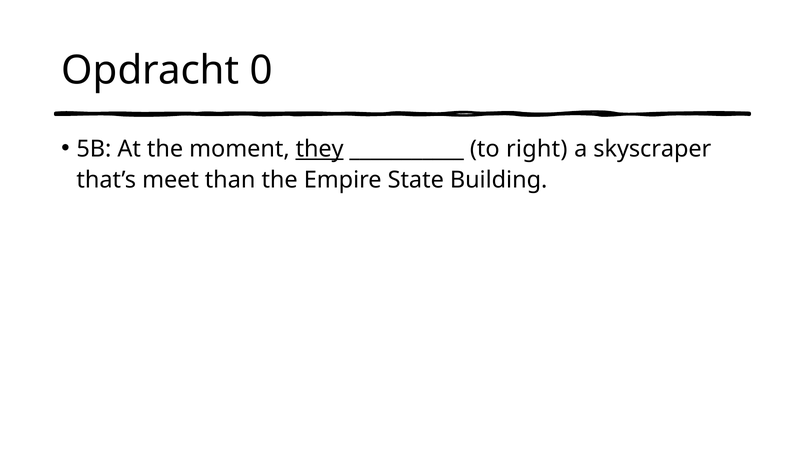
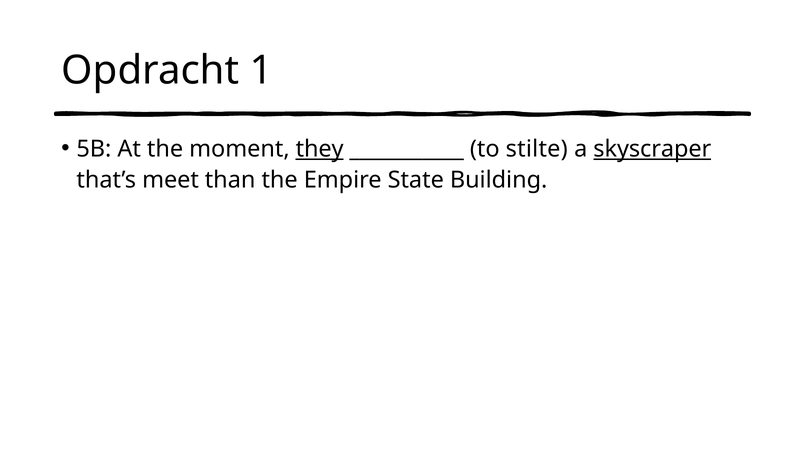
0: 0 -> 1 (261, 71)
right: right -> stilte (537, 149)
skyscraper underline: none -> present (652, 149)
